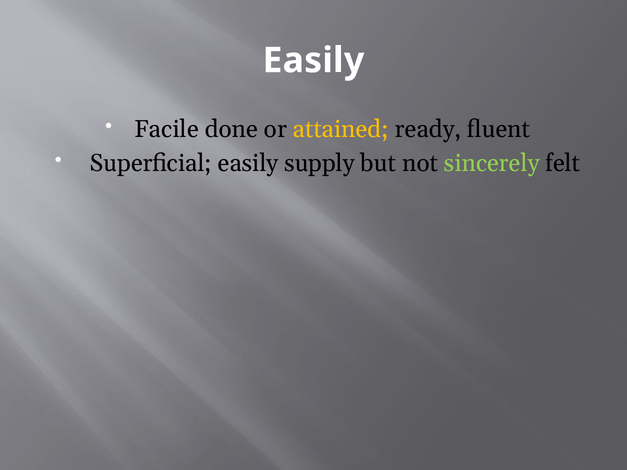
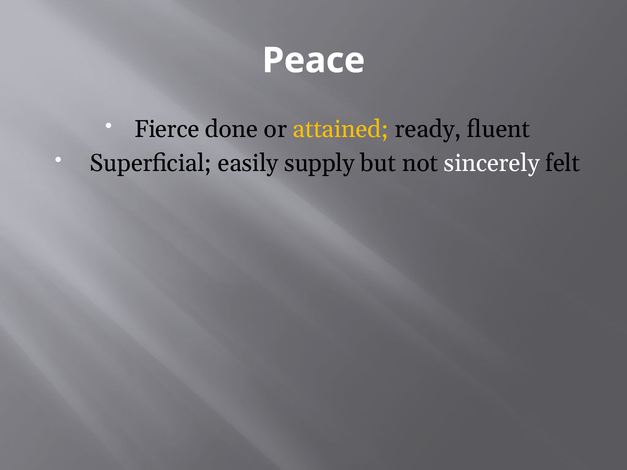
Easily: Easily -> Peace (314, 60)
Facile: Facile -> Fierce (167, 129)
sincerely colour: light green -> white (492, 163)
